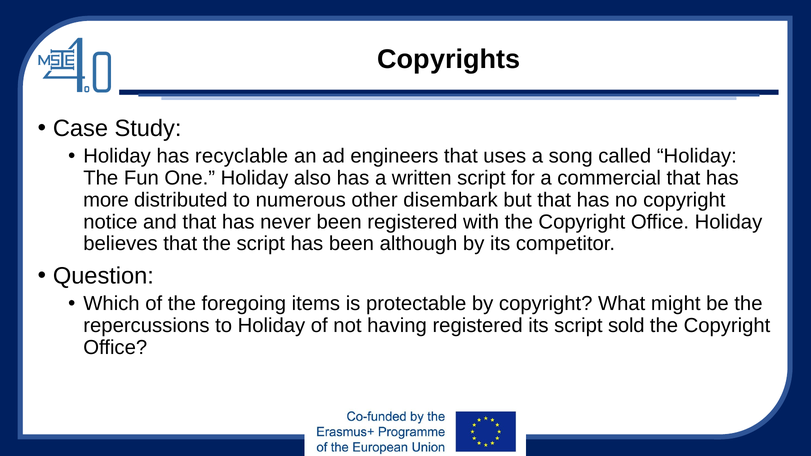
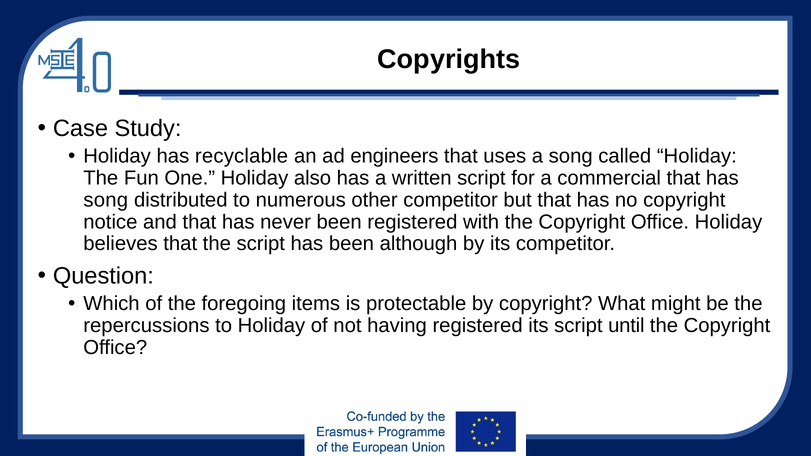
more: more -> song (106, 200)
other disembark: disembark -> competitor (451, 200)
sold: sold -> until (626, 326)
